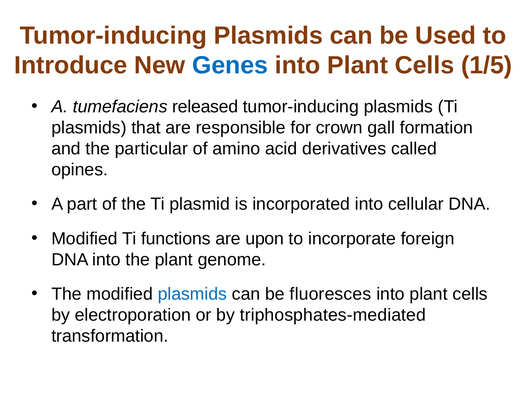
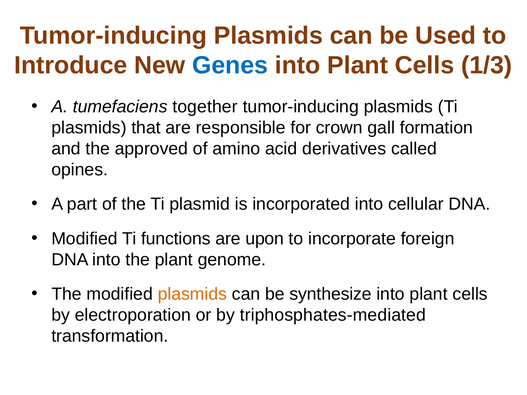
1/5: 1/5 -> 1/3 (487, 65)
released: released -> together (205, 107)
particular: particular -> approved (151, 149)
plasmids colour: blue -> orange (192, 294)
fluoresces: fluoresces -> synthesize (331, 294)
